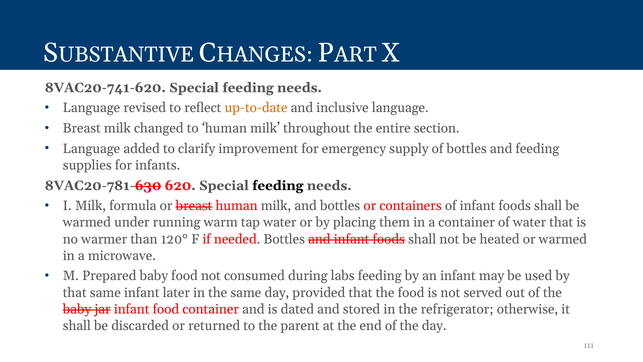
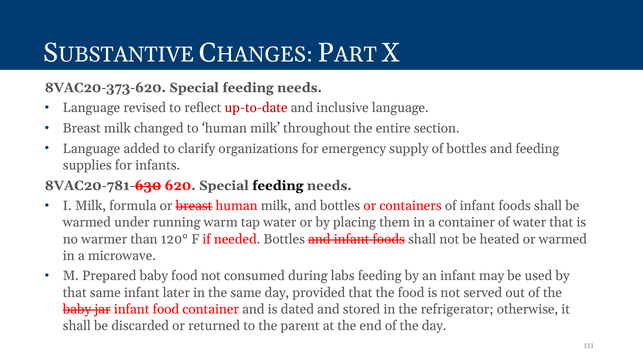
8VAC20-741-620: 8VAC20-741-620 -> 8VAC20-373-620 (105, 88)
up-to-date colour: orange -> red (256, 108)
improvement: improvement -> organizations (258, 149)
